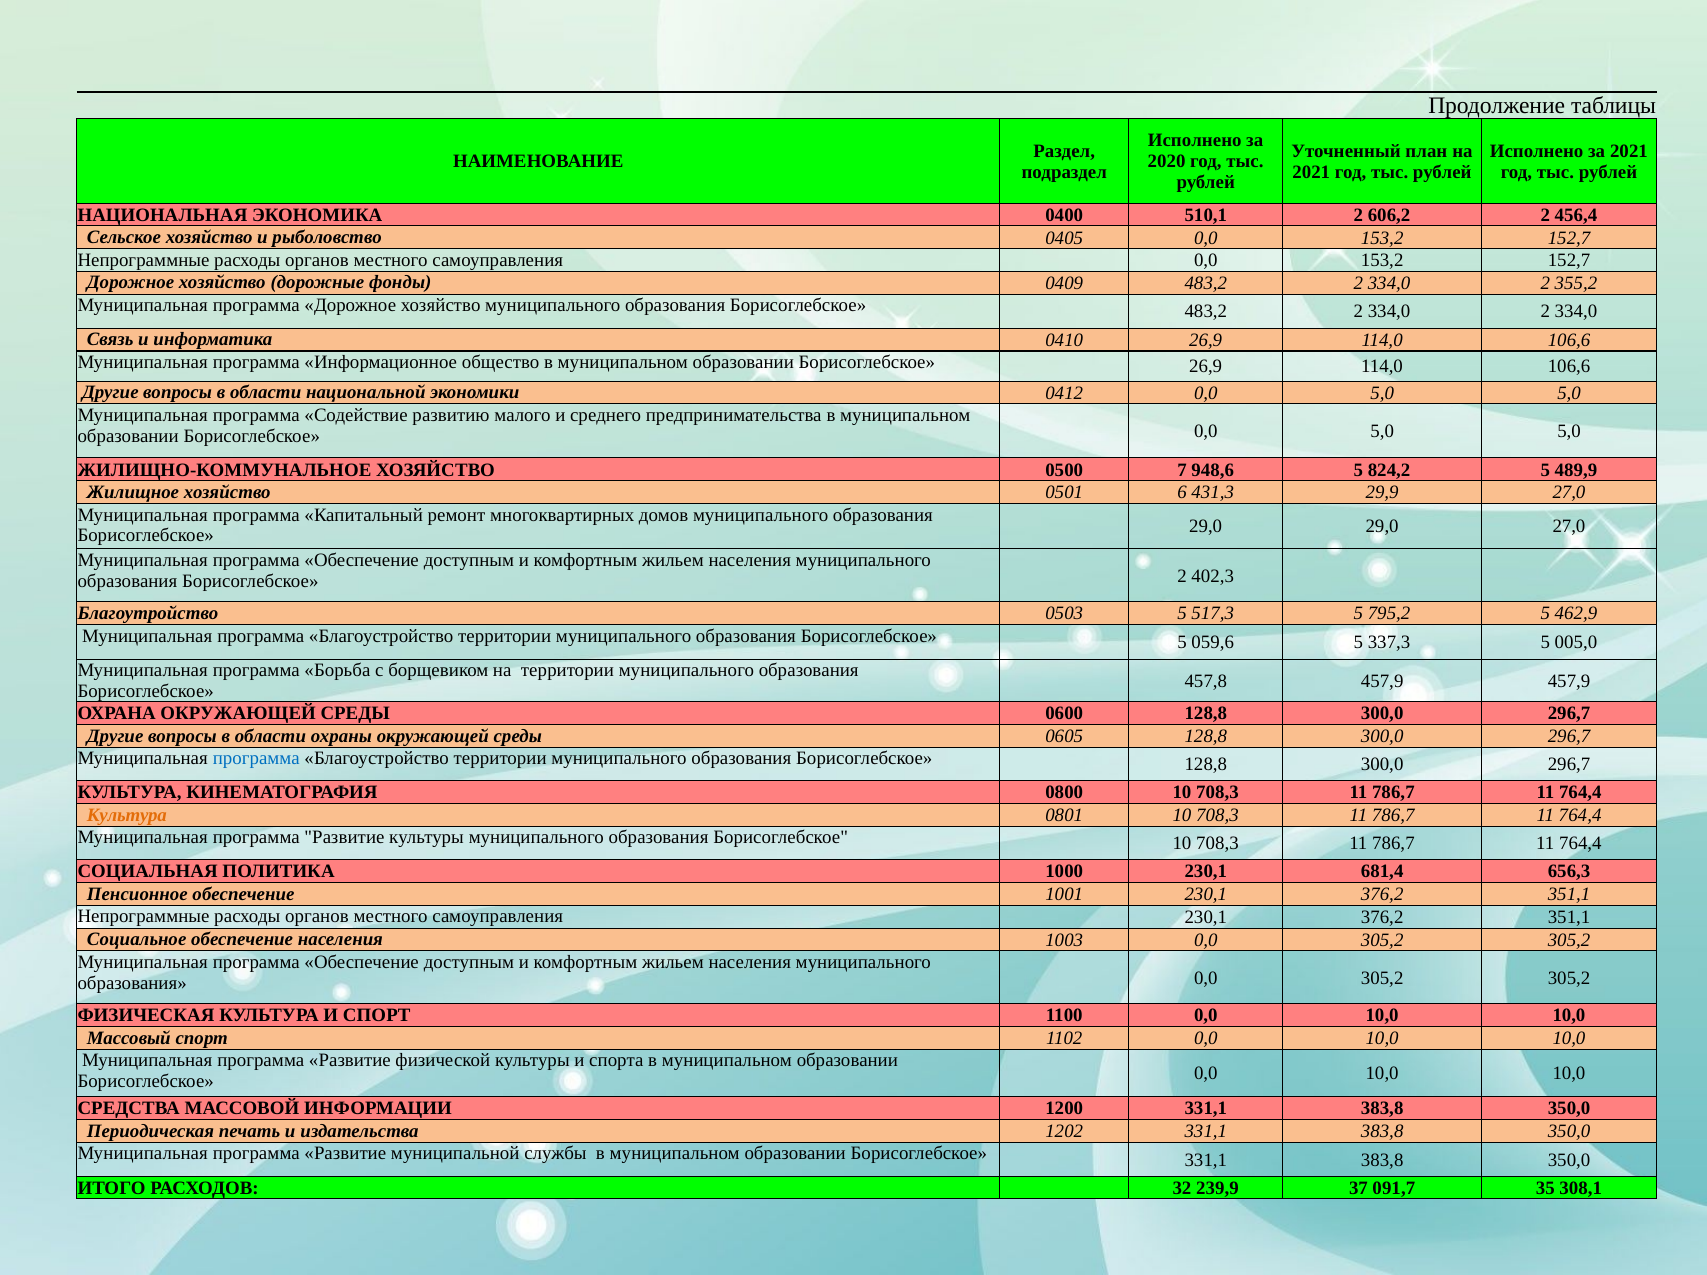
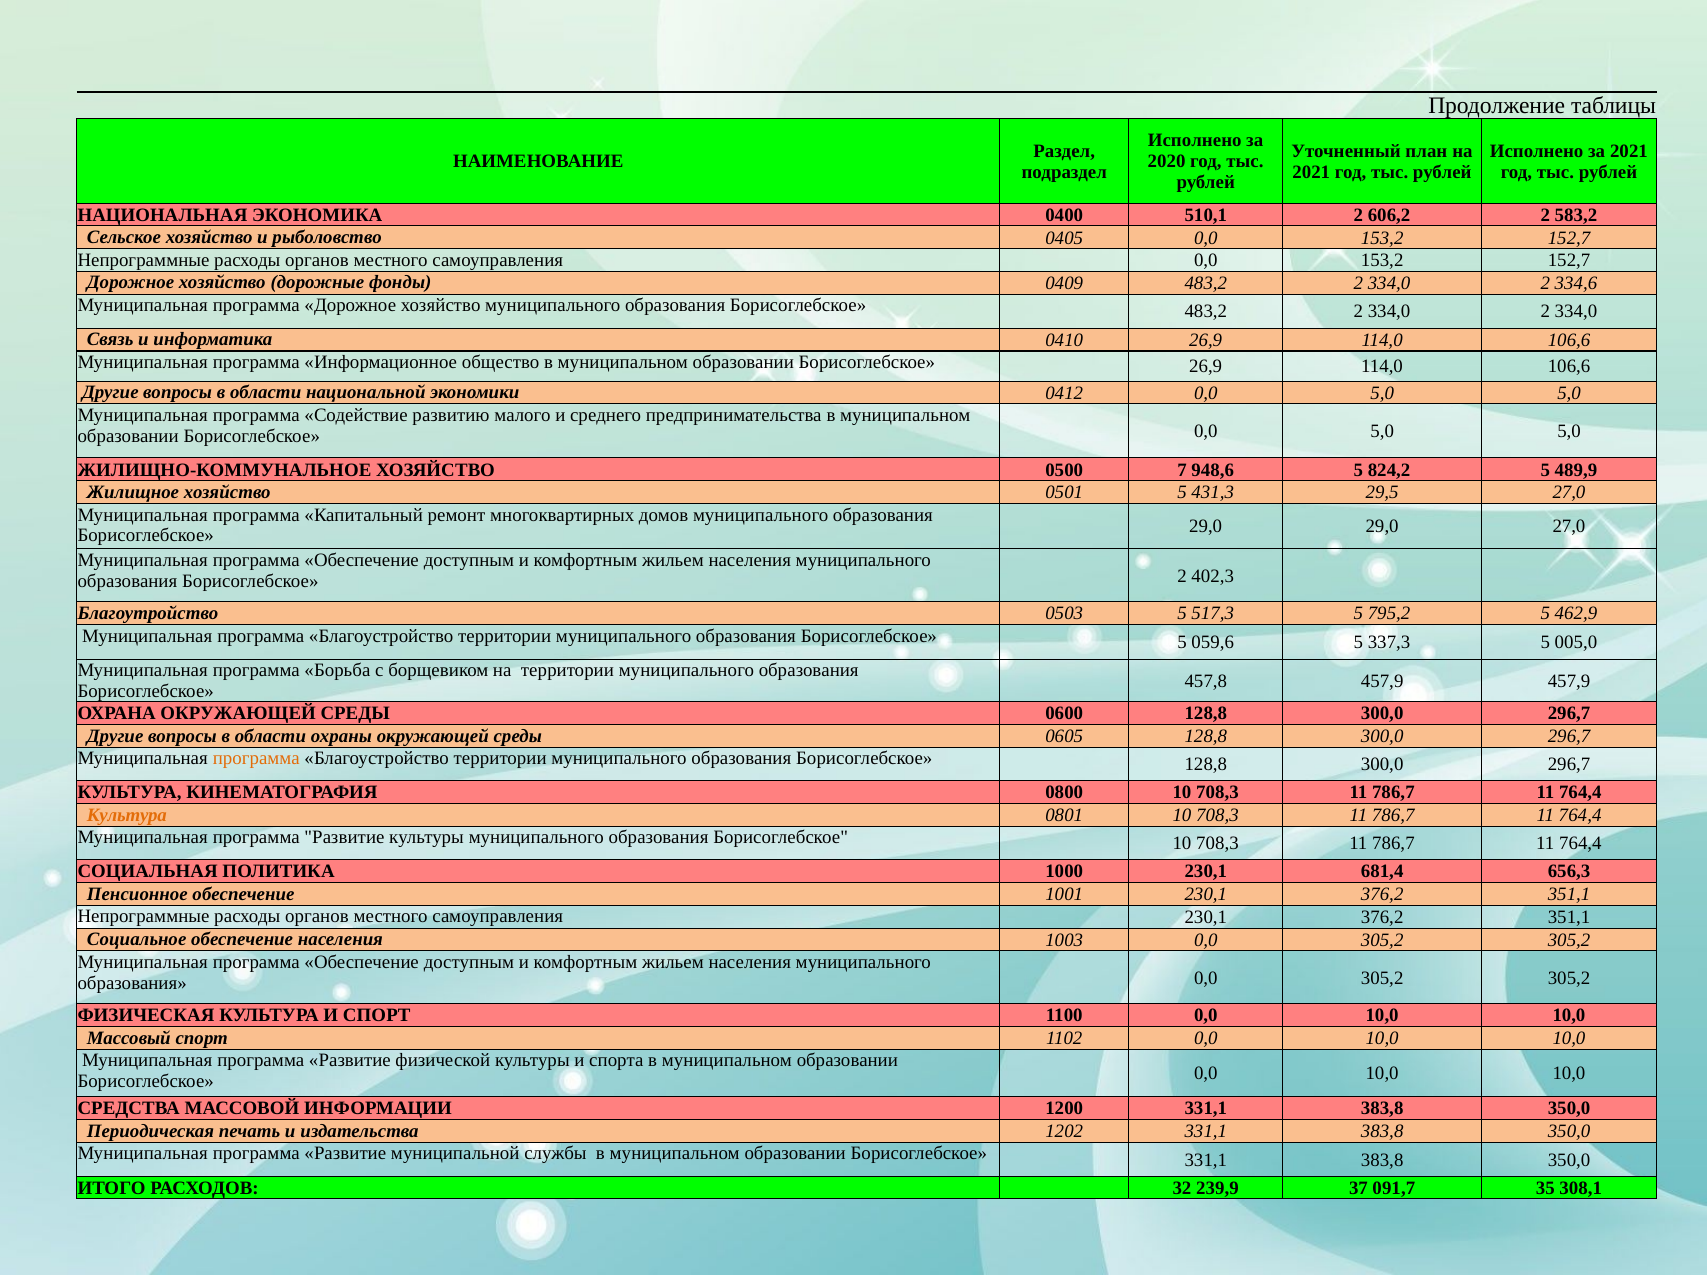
456,4: 456,4 -> 583,2 (1576, 215)
355,2: 355,2 -> 334,6 (1576, 283)
0501 6: 6 -> 5 (1182, 493)
29,9: 29,9 -> 29,5 (1382, 493)
программа colour: blue -> orange (256, 759)
